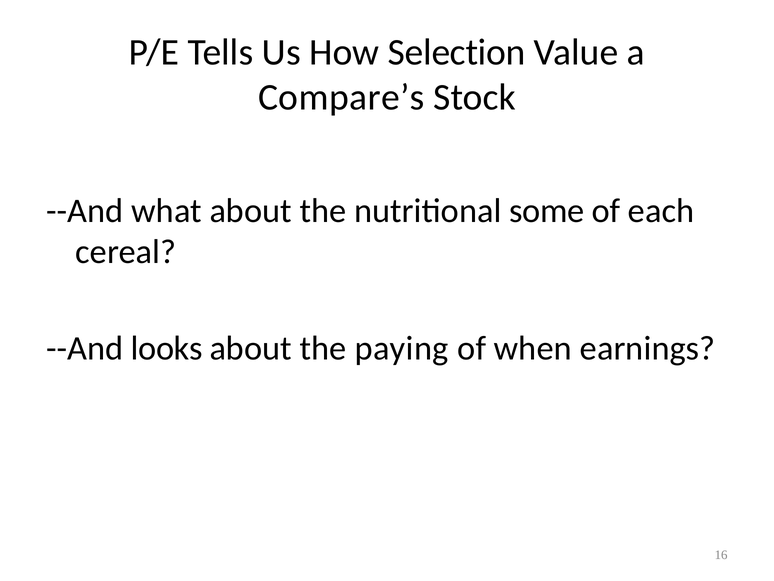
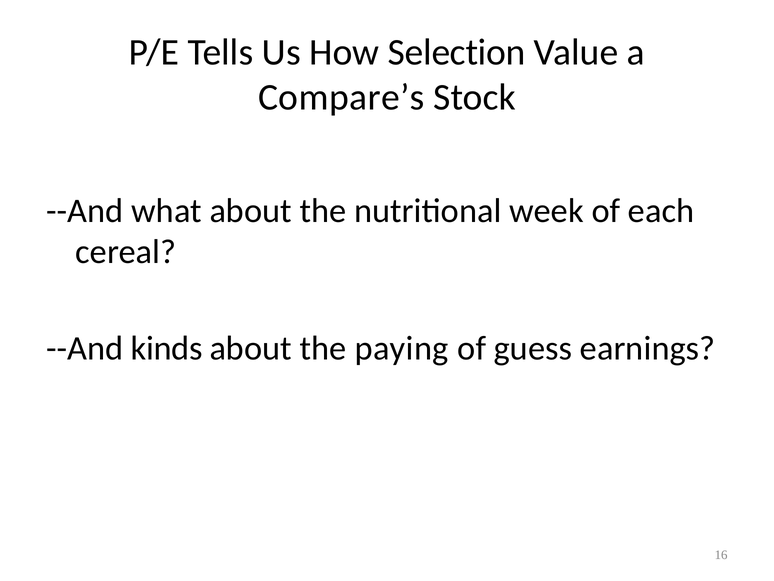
some: some -> week (546, 211)
looks: looks -> kinds (167, 348)
when: when -> guess (533, 348)
